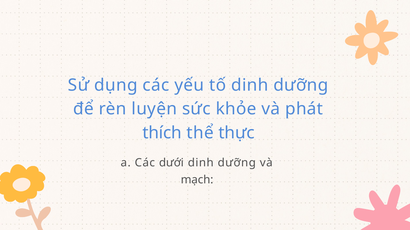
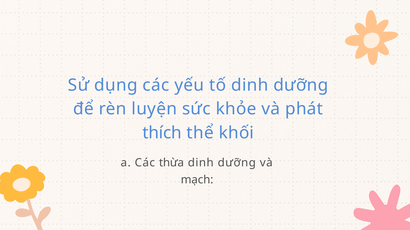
thực: thực -> khối (236, 133)
dưới: dưới -> thừa (171, 163)
